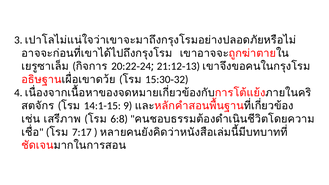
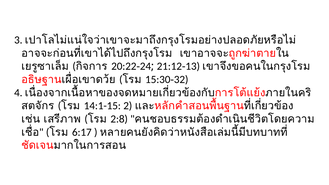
9: 9 -> 2 (128, 106)
6:8: 6:8 -> 2:8 (119, 119)
7:17: 7:17 -> 6:17 (82, 132)
